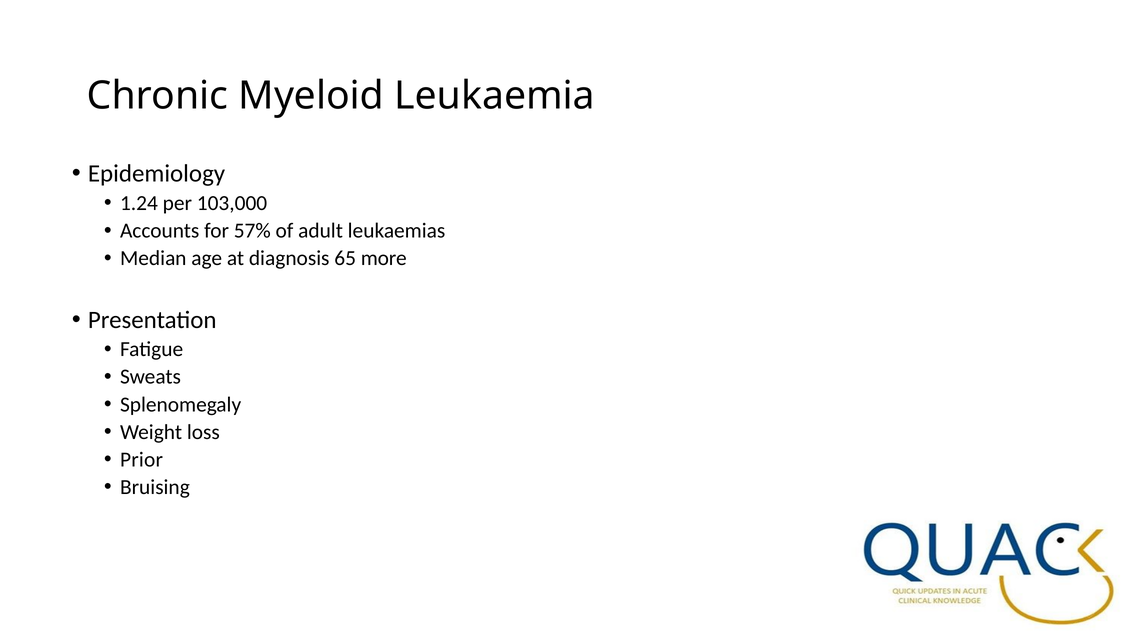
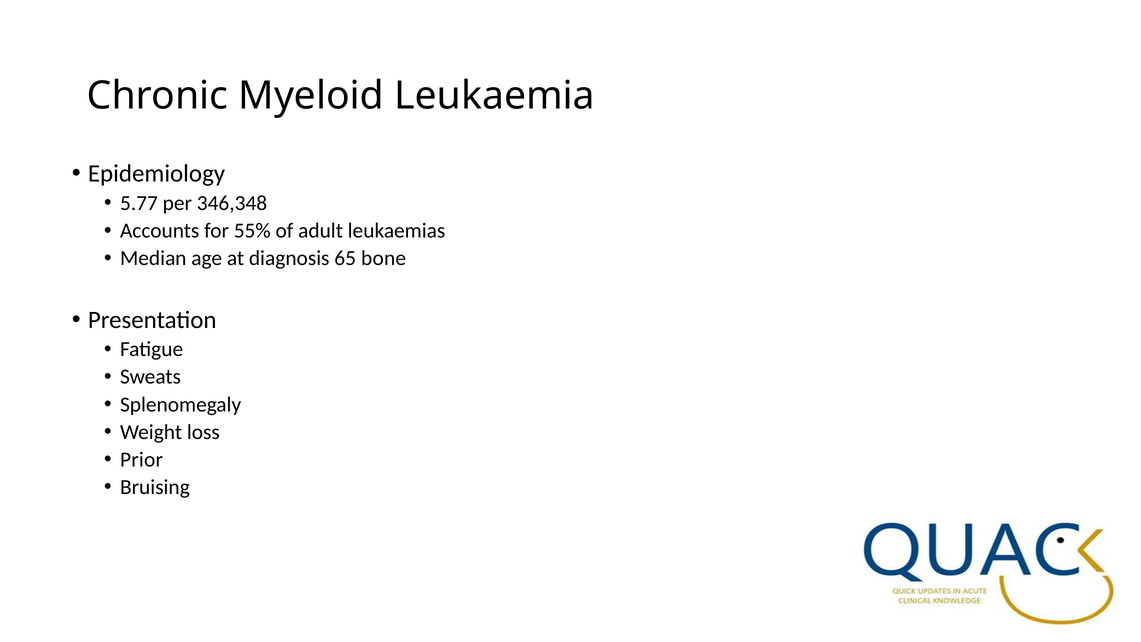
1.24: 1.24 -> 5.77 (139, 203)
103,000: 103,000 -> 346,348 (232, 203)
57%: 57% -> 55% (252, 231)
more: more -> bone (384, 258)
